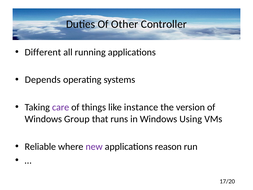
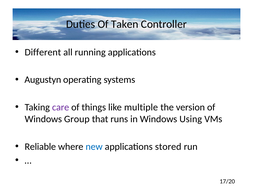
Other: Other -> Taken (125, 24)
Depends: Depends -> Augustyn (43, 80)
instance: instance -> multiple (141, 107)
new colour: purple -> blue (94, 146)
reason: reason -> stored (168, 146)
